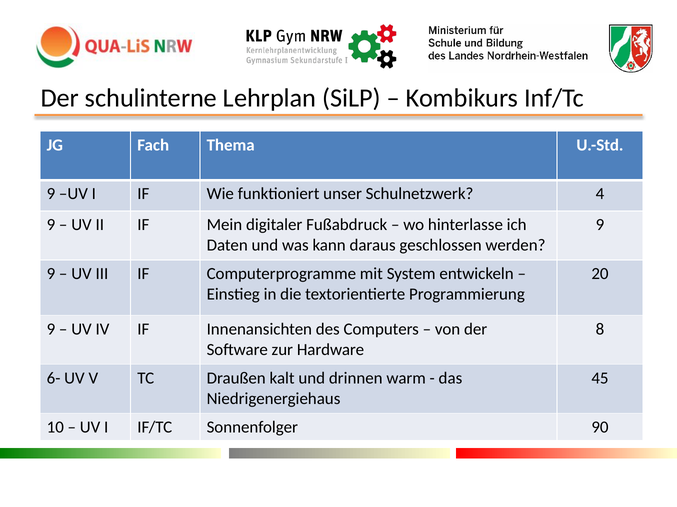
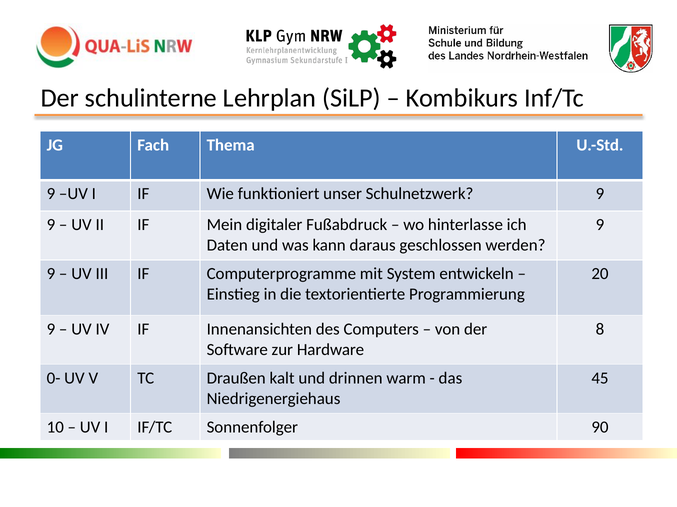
Schulnetzwerk 4: 4 -> 9 (600, 194)
6-: 6- -> 0- (54, 379)
